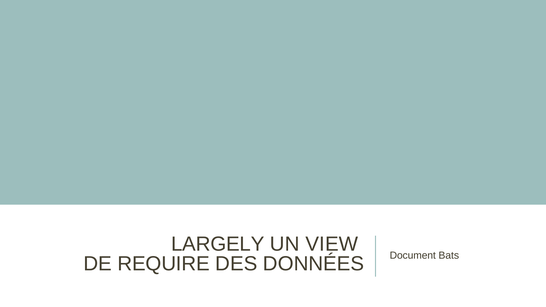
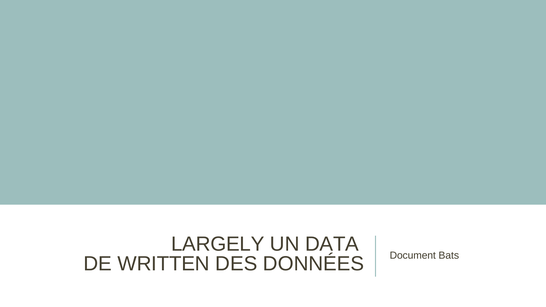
VIEW: VIEW -> DATA (332, 244)
REQUIRE: REQUIRE -> WRITTEN (164, 264)
